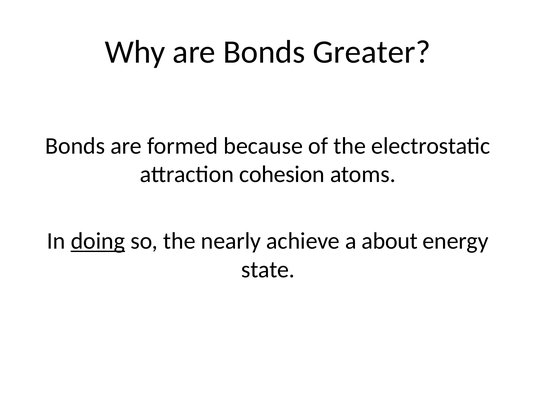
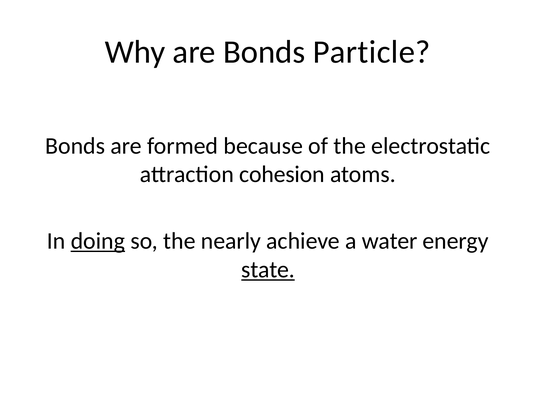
Greater: Greater -> Particle (372, 52)
about: about -> water (390, 241)
state underline: none -> present (268, 270)
